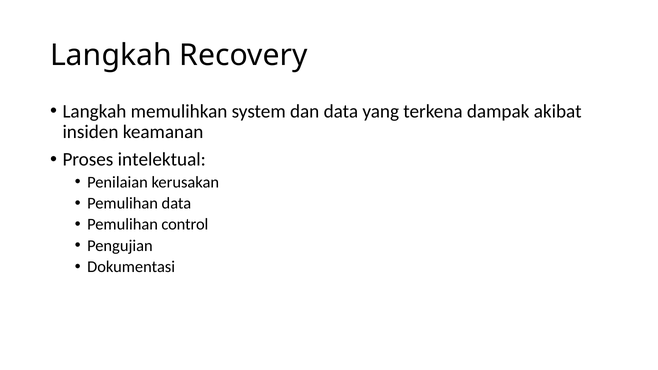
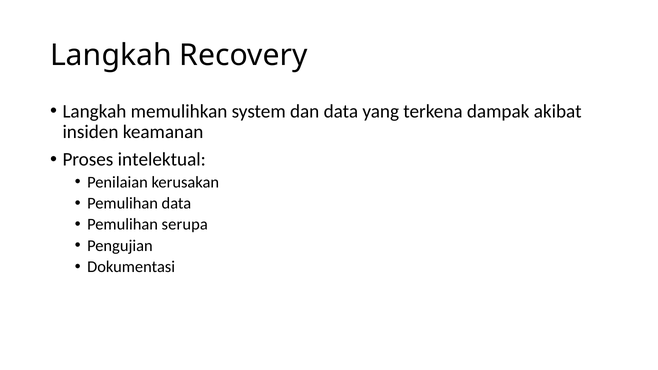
control: control -> serupa (185, 225)
